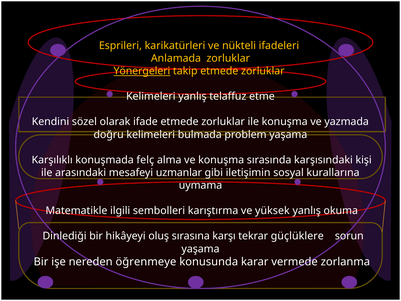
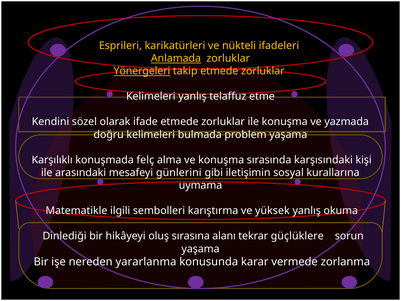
Anlamada underline: none -> present (176, 58)
uzmanlar: uzmanlar -> günlerini (179, 172)
karşı: karşı -> alanı (224, 236)
öğrenmeye: öğrenmeye -> yararlanma (146, 262)
